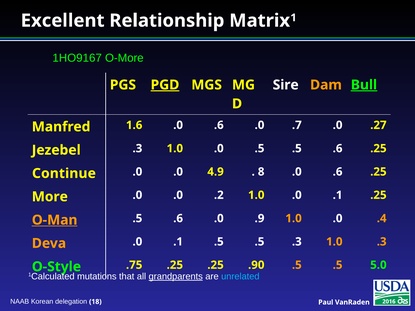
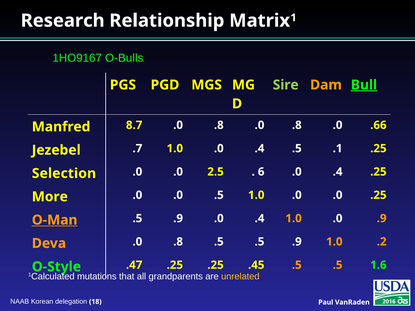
Excellent: Excellent -> Research (63, 21)
O-More: O-More -> O-Bulls (124, 58)
PGD underline: present -> none (165, 85)
Sire colour: white -> light green (286, 85)
1.6: 1.6 -> 8.7 (134, 125)
.6: .6 -> .8 (219, 125)
.7: .7 -> .8 (297, 125)
.27: .27 -> .66 (378, 125)
Jezebel .3: .3 -> .7 (137, 149)
1.0 .0 .5: .5 -> .4 (259, 149)
.6: .6 -> .1 (338, 149)
Continue: Continue -> Selection (64, 174)
4.9: 4.9 -> 2.5 (216, 172)
8: 8 -> 6 (261, 172)
.6: .6 -> .4 (338, 172)
.0 .2: .2 -> .5 (219, 195)
1.0 .0 .1: .1 -> .0 (338, 195)
.6: .6 -> .9 (178, 219)
.9: .9 -> .4 (259, 219)
.0 .4: .4 -> .9 (382, 219)
Deva .0 .1: .1 -> .8 (178, 242)
.5 .5 .3: .3 -> .9 (297, 242)
1.0 .3: .3 -> .2 (382, 242)
.75: .75 -> .47 (134, 265)
.90: .90 -> .45 (256, 265)
5.0: 5.0 -> 1.6 (378, 265)
grandparents underline: present -> none (176, 277)
unrelated colour: light blue -> yellow (240, 277)
